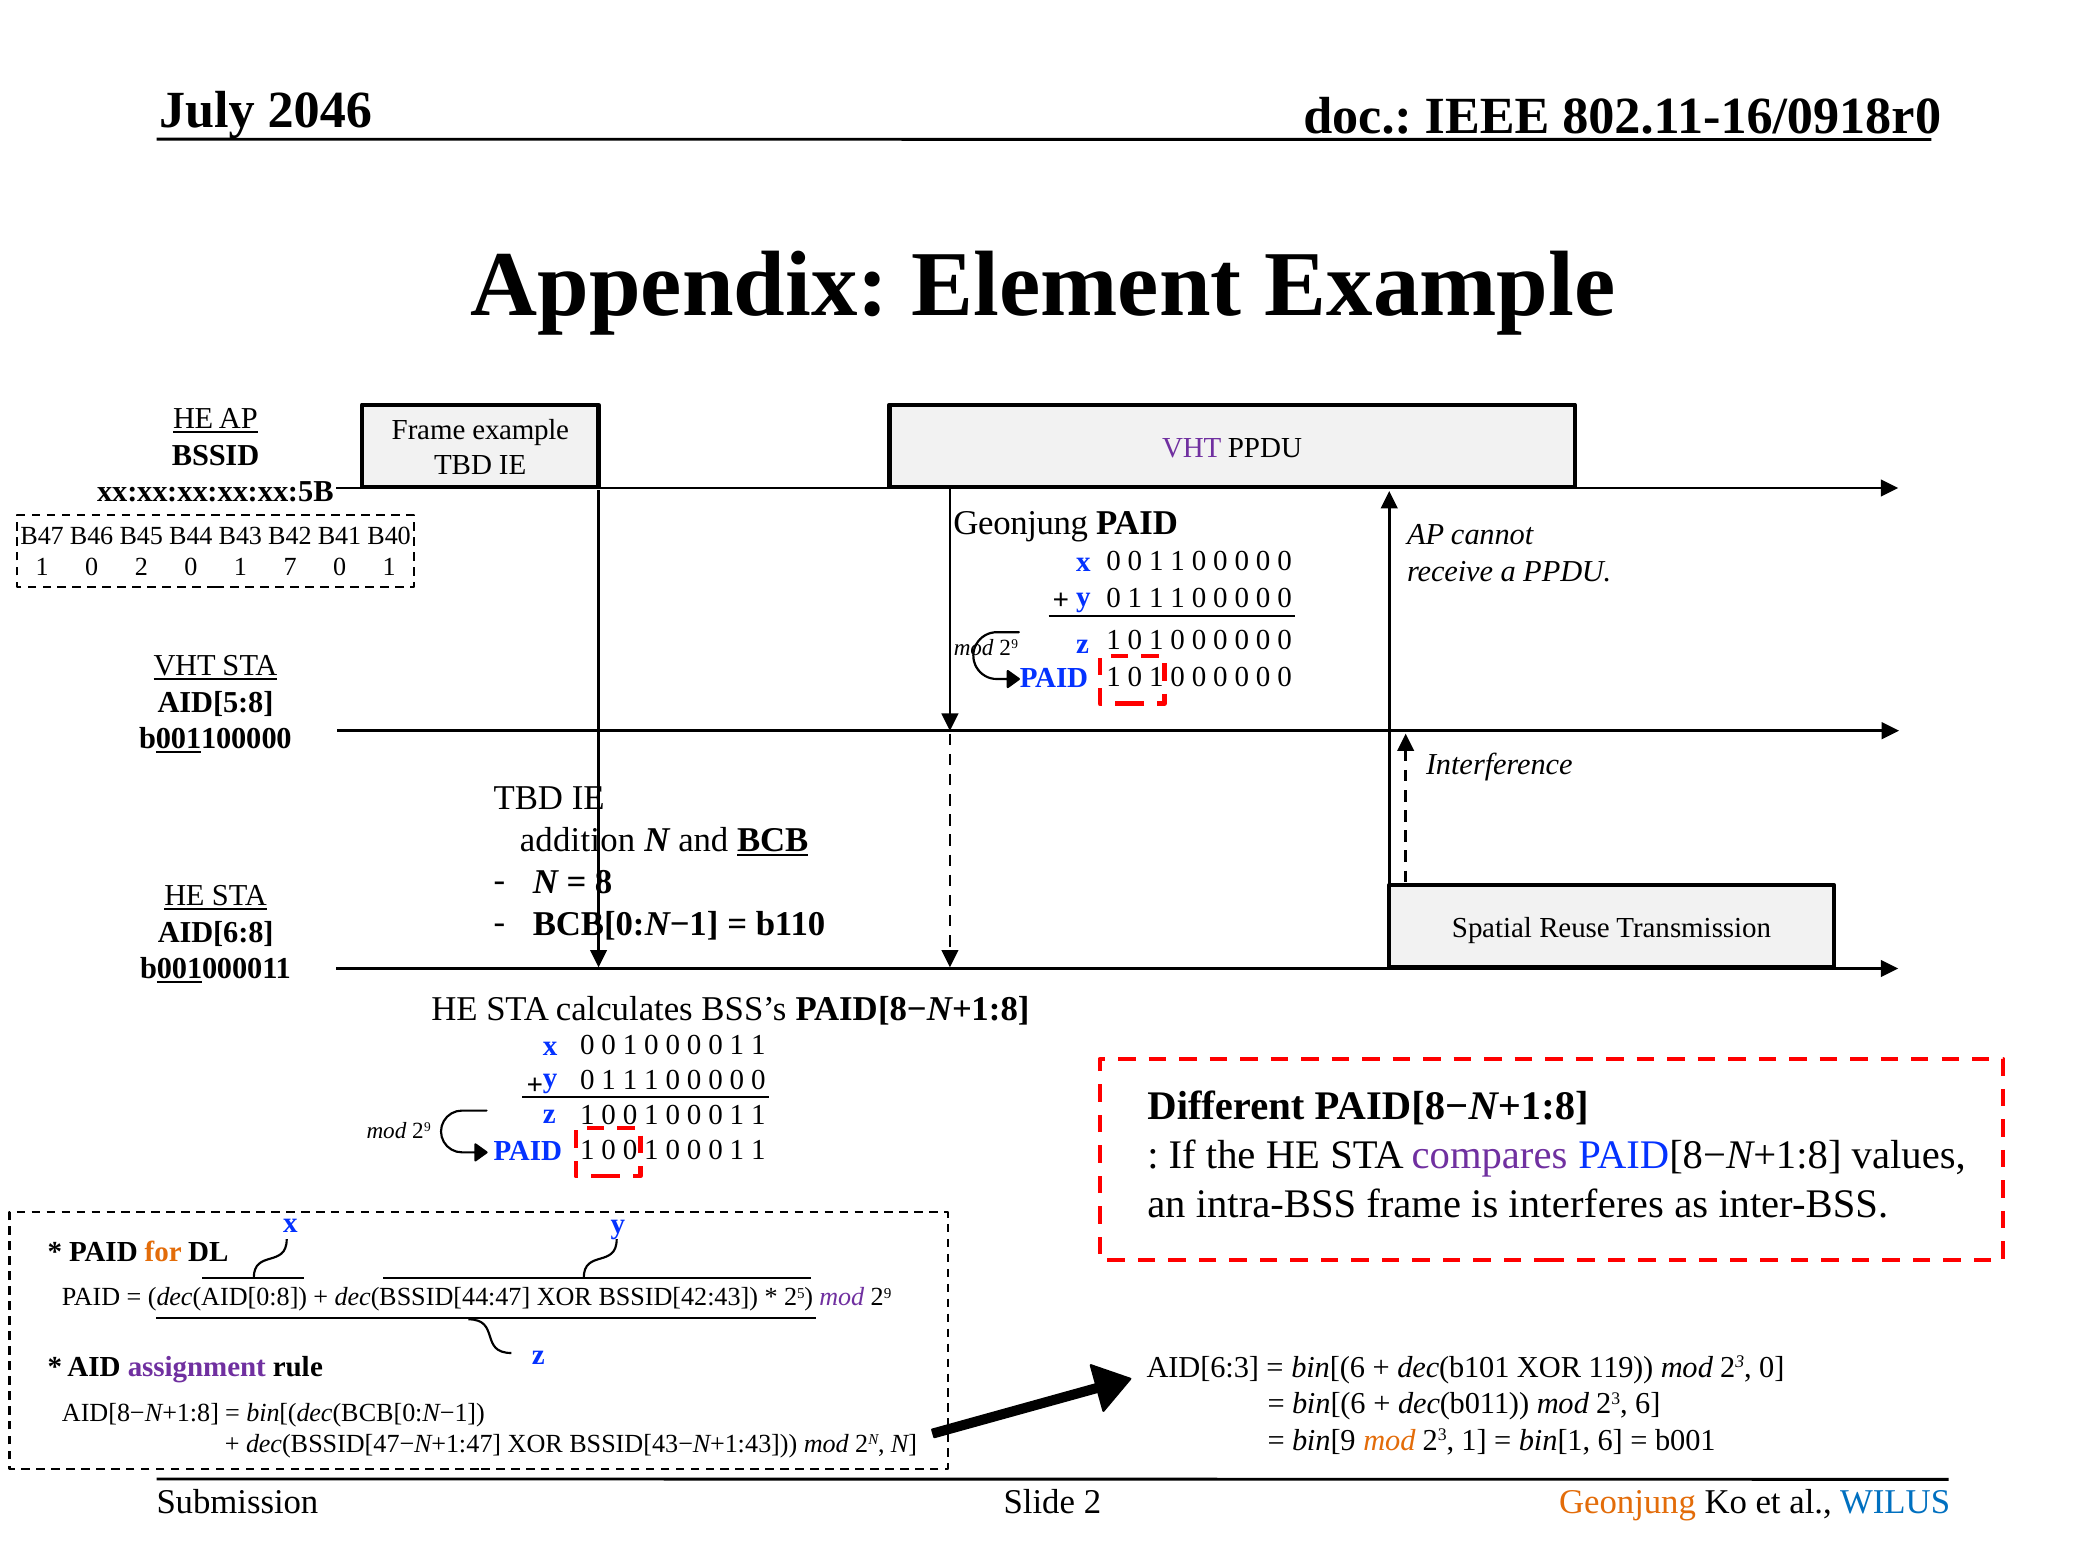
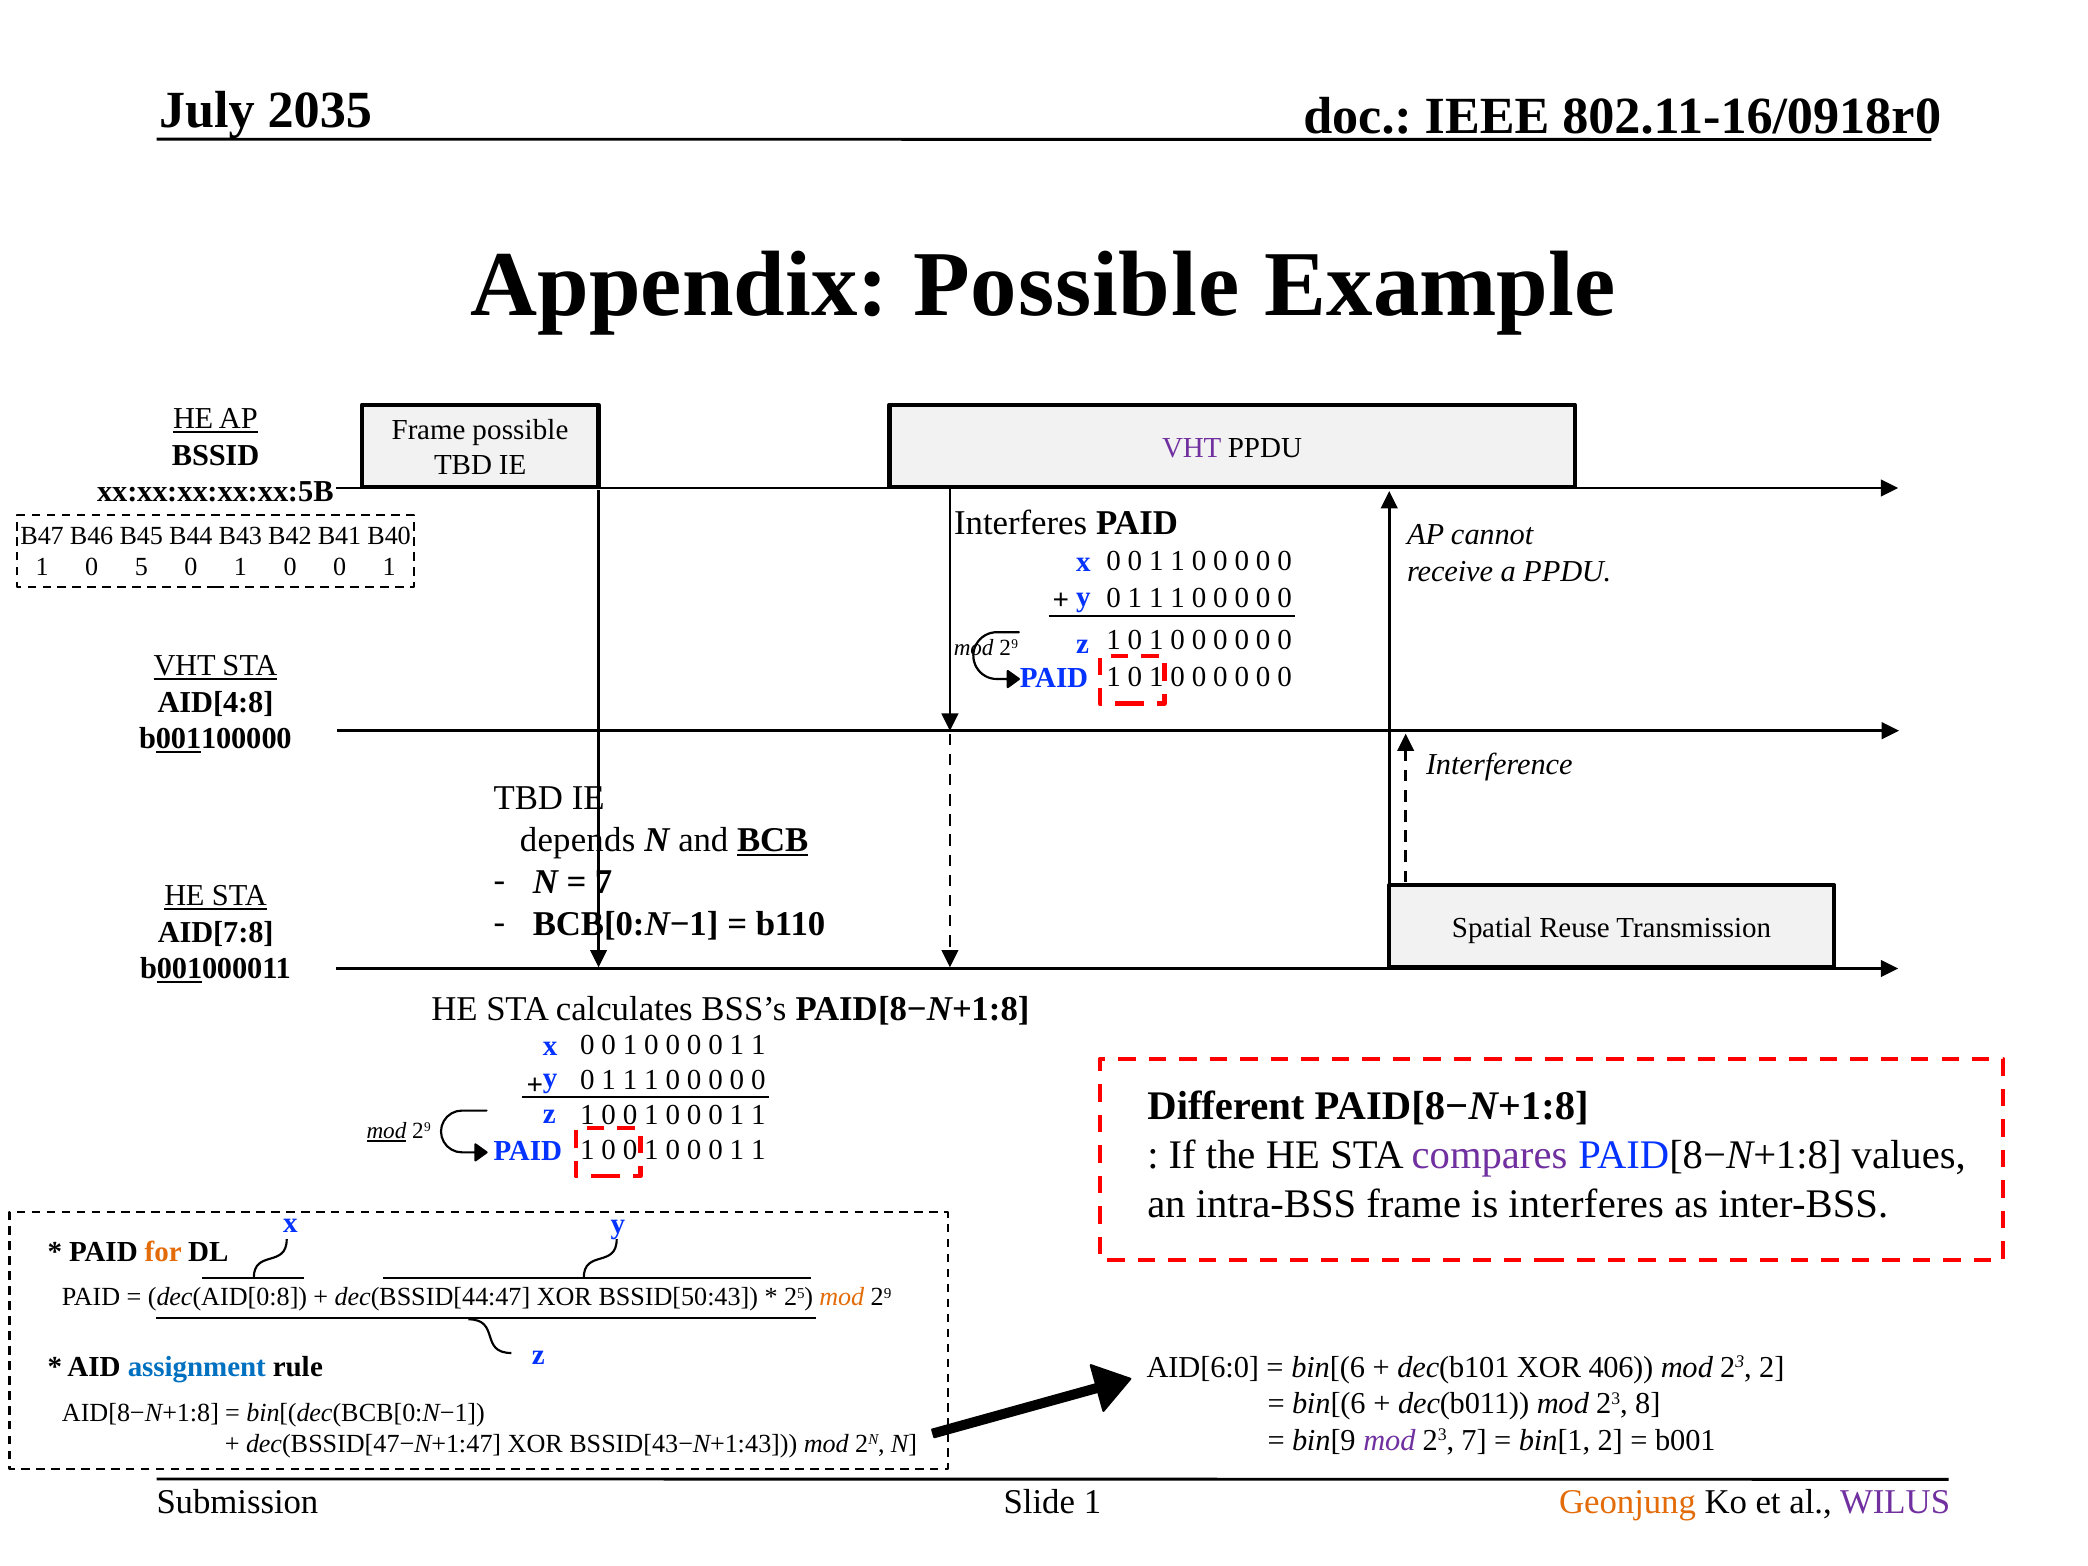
2046: 2046 -> 2035 (320, 111)
Appendix Element: Element -> Possible (1076, 285)
Frame example: example -> possible (520, 430)
Geonjung: Geonjung -> Interferes (1021, 523)
0 2: 2 -> 5 (141, 567)
0 1 7: 7 -> 0 (290, 567)
AID[5:8: AID[5:8 -> AID[4:8 (216, 702)
addition: addition -> depends (578, 840)
8: 8 -> 7 (603, 882)
AID[6:8: AID[6:8 -> AID[7:8 (216, 932)
mod underline: none -> present (386, 1131)
BSSID[42:43: BSSID[42:43 -> BSSID[50:43 (678, 1297)
mod colour: purple -> orange (842, 1297)
AID[6:3: AID[6:3 -> AID[6:0 (1203, 1367)
119: 119 -> 406 (1621, 1367)
23 0: 0 -> 2 (1772, 1367)
assignment colour: purple -> blue (197, 1367)
23 6: 6 -> 8 (1648, 1403)
mod colour: orange -> purple (1389, 1440)
23 1: 1 -> 7 (1474, 1440)
bin[1 6: 6 -> 2 (1610, 1440)
Slide 2: 2 -> 1 (1092, 1502)
WILUS colour: blue -> purple (1895, 1502)
